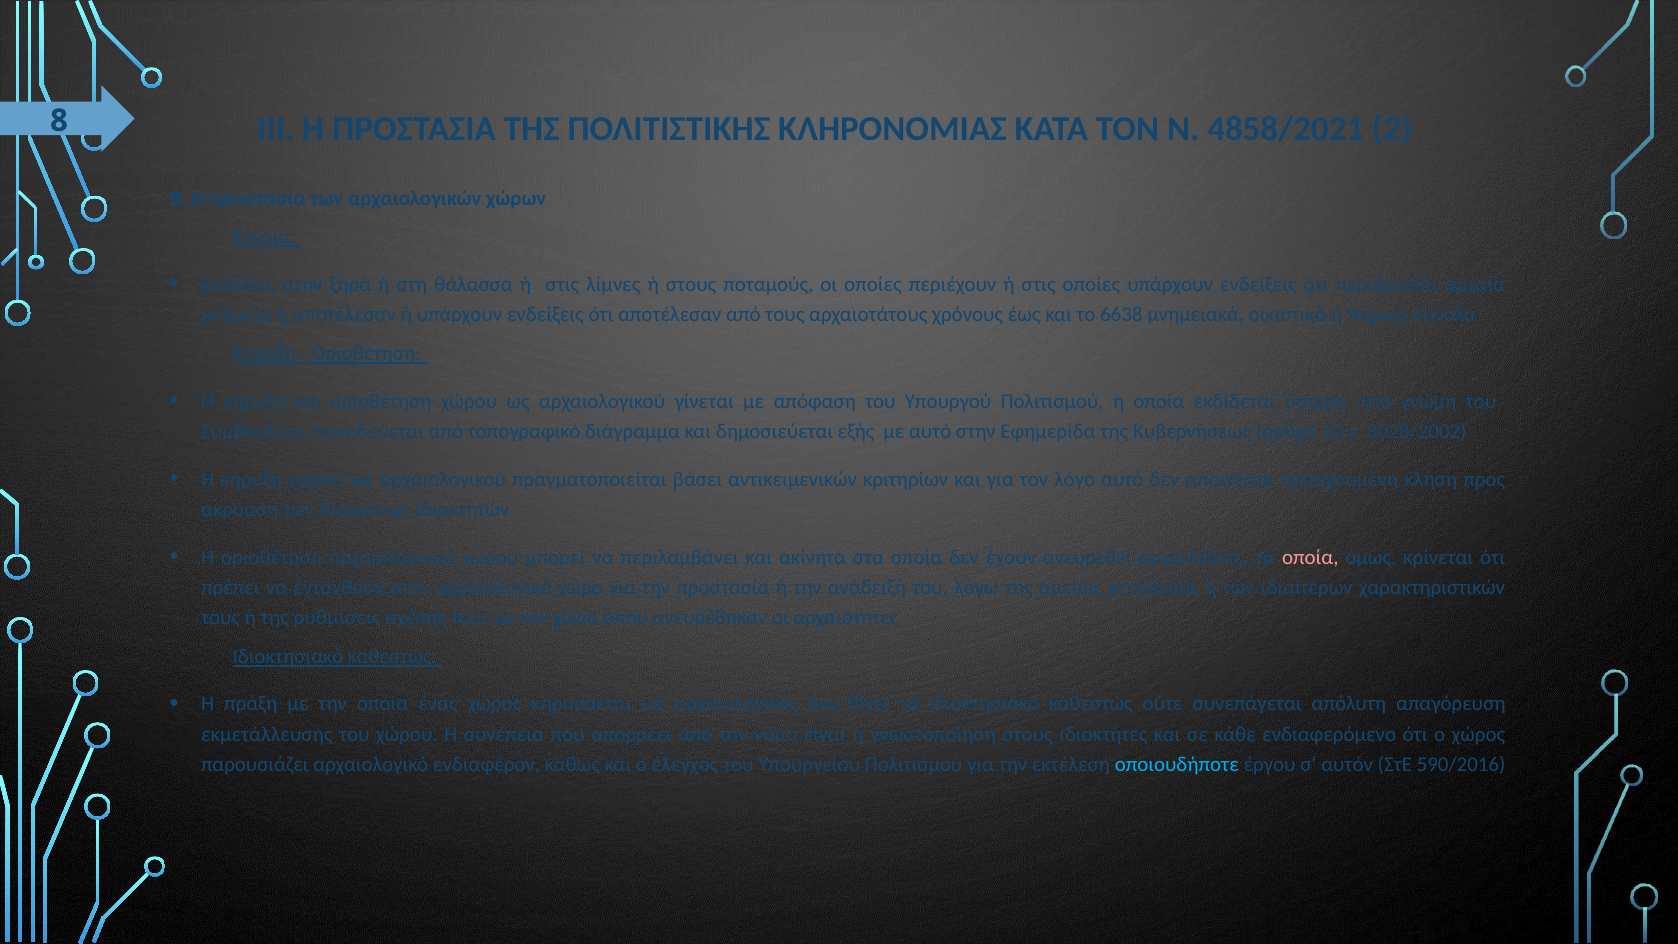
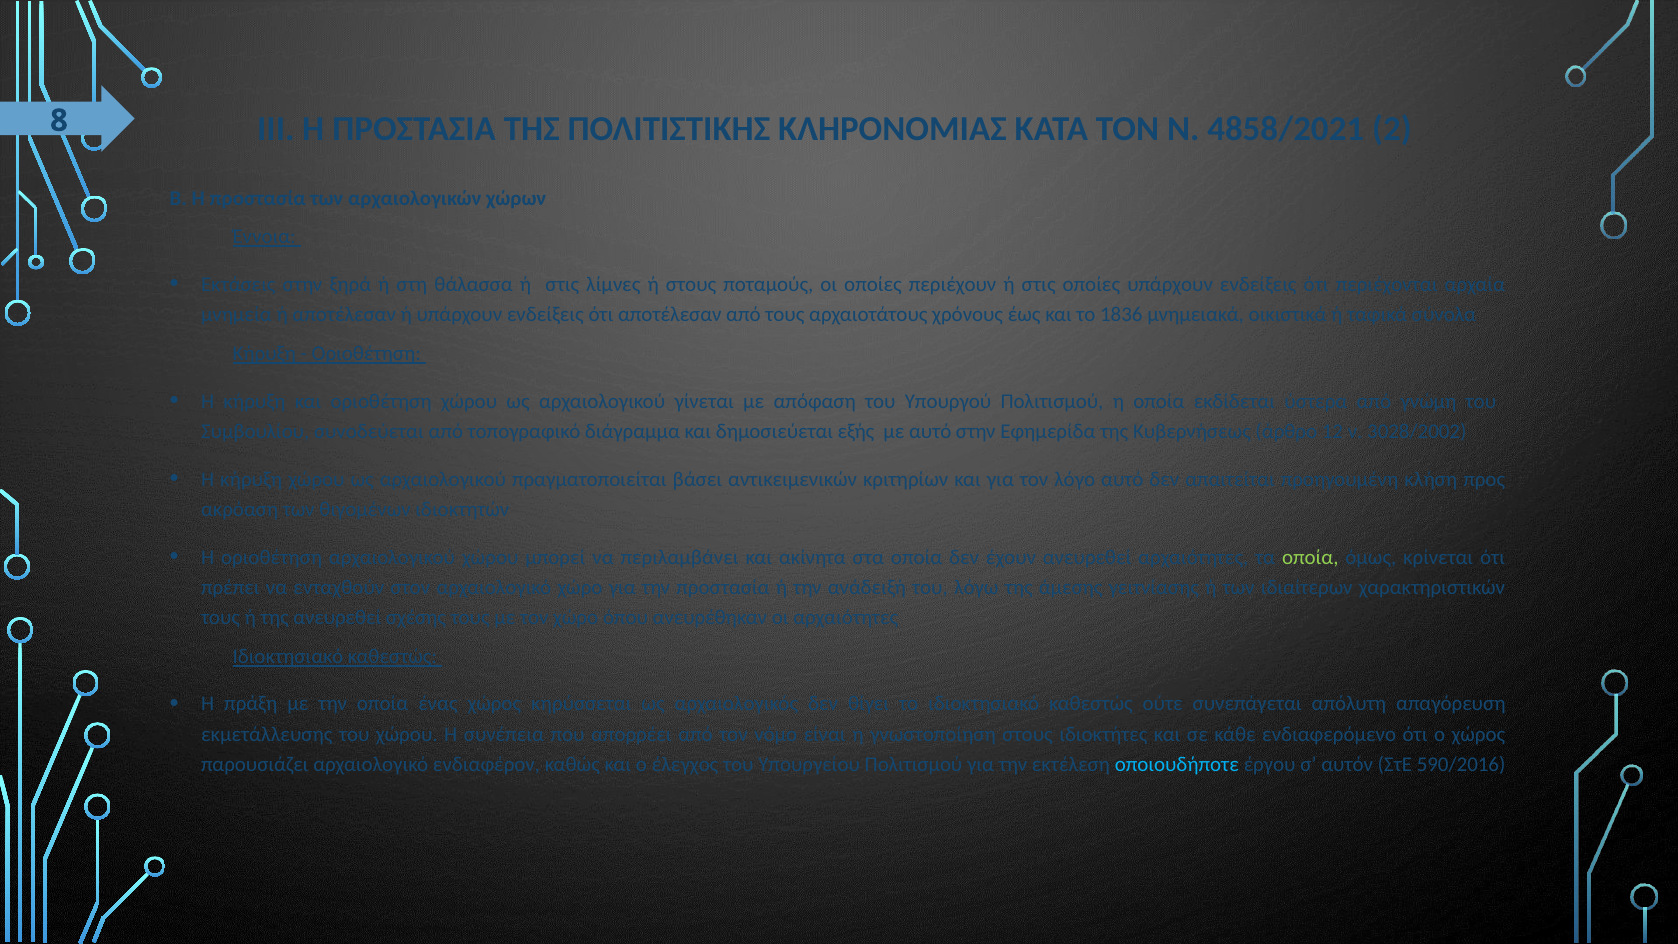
6638: 6638 -> 1836 (1121, 315)
οποία colour: pink -> light green (1310, 557)
της ρυθμίσεις: ρυθμίσεις -> ανευρεθεί (337, 617)
